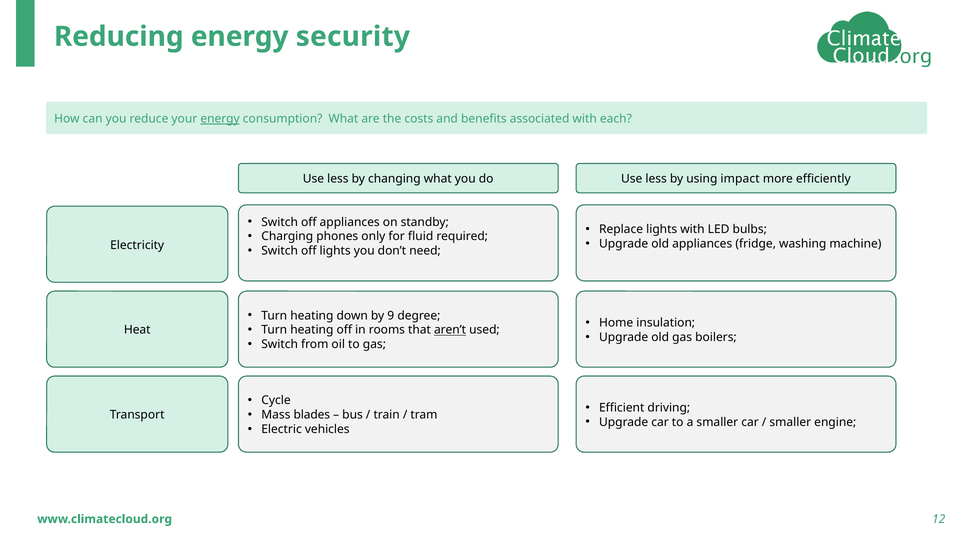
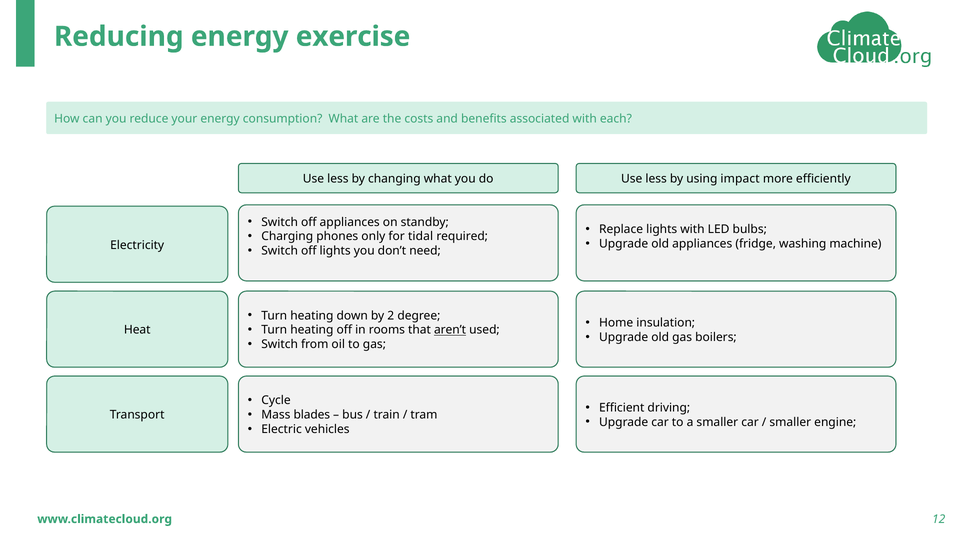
security: security -> exercise (353, 37)
energy underline: present -> none (220, 119)
fluid: fluid -> tidal (421, 237)
9: 9 -> 2 (391, 316)
